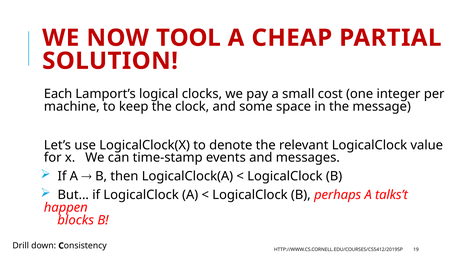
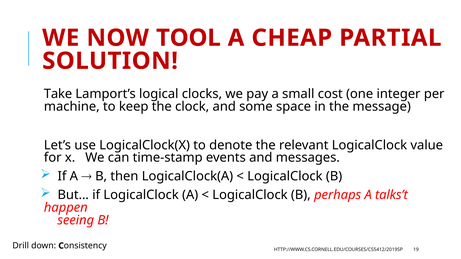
Each: Each -> Take (58, 94)
blocks: blocks -> seeing (76, 220)
